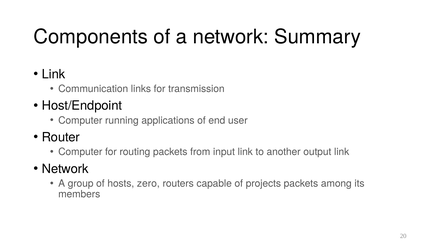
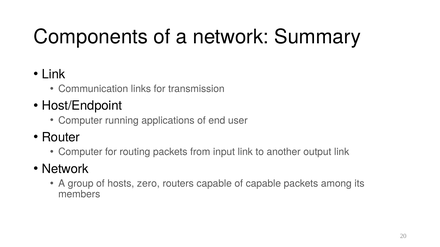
of projects: projects -> capable (263, 184)
